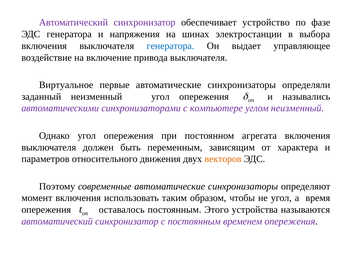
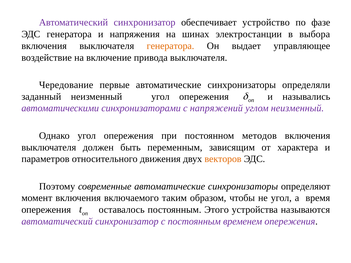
генератора colour: blue -> orange (170, 46)
Виртуальное: Виртуальное -> Чередование (66, 85)
компьютере: компьютере -> напряжений (216, 108)
агрегата: агрегата -> методов (259, 136)
использовать: использовать -> включаемого (131, 198)
